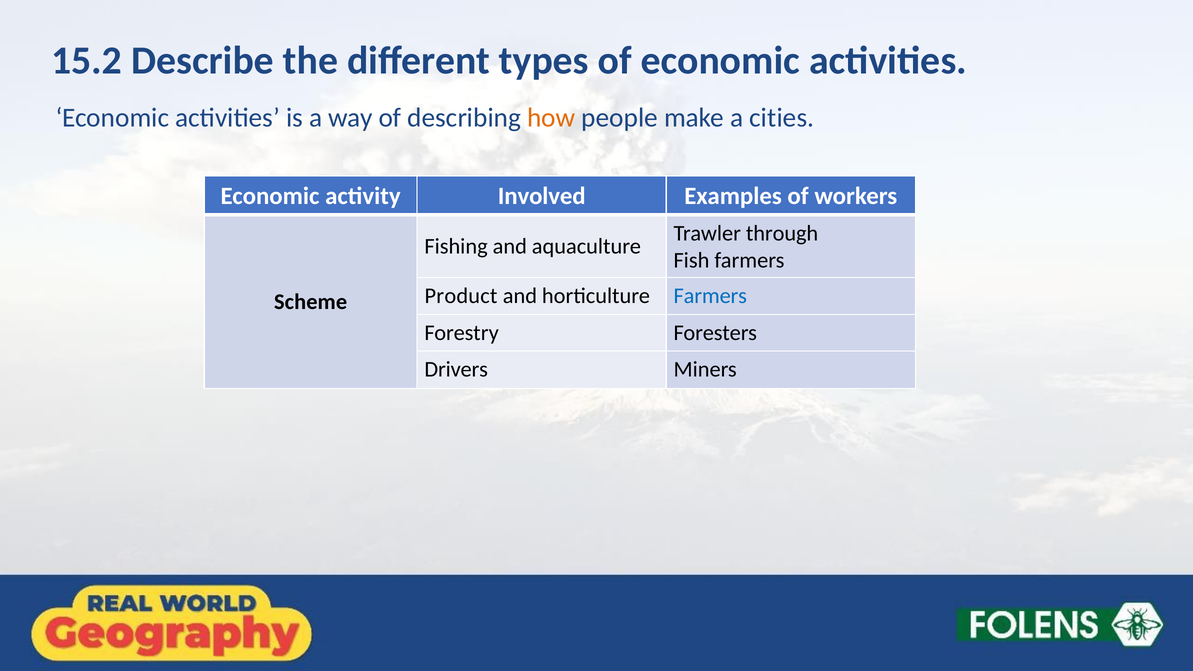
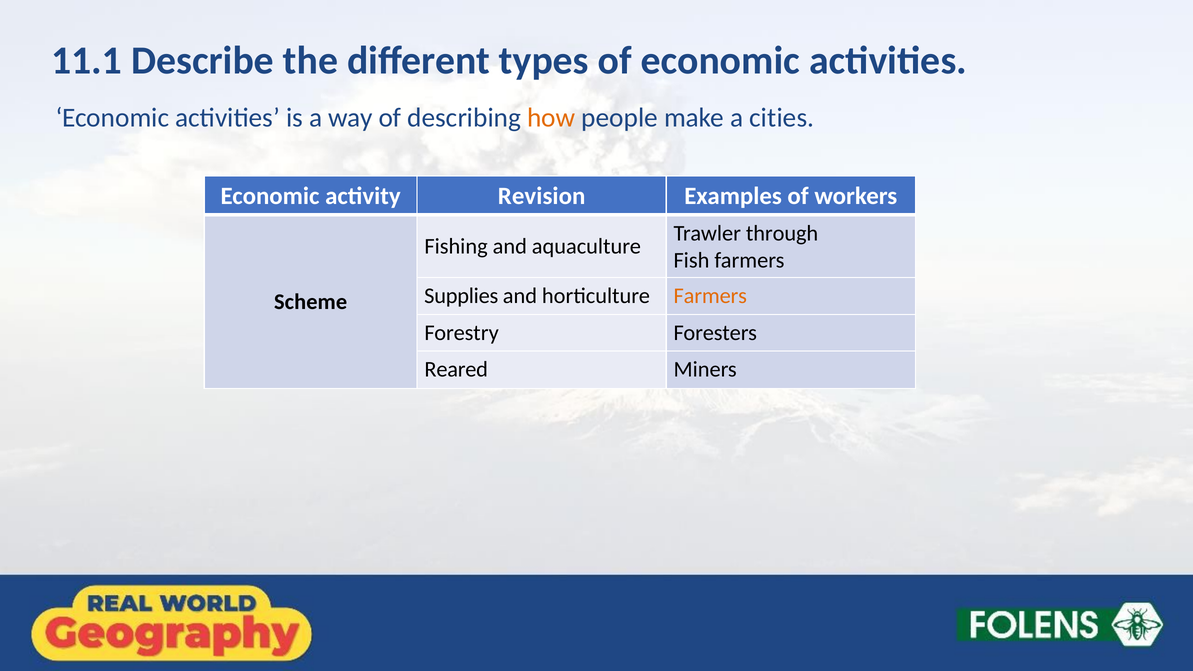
15.2: 15.2 -> 11.1 (87, 61)
Involved: Involved -> Revision (542, 196)
Product: Product -> Supplies (461, 296)
Farmers colour: blue -> orange (710, 296)
Drivers: Drivers -> Reared (456, 370)
